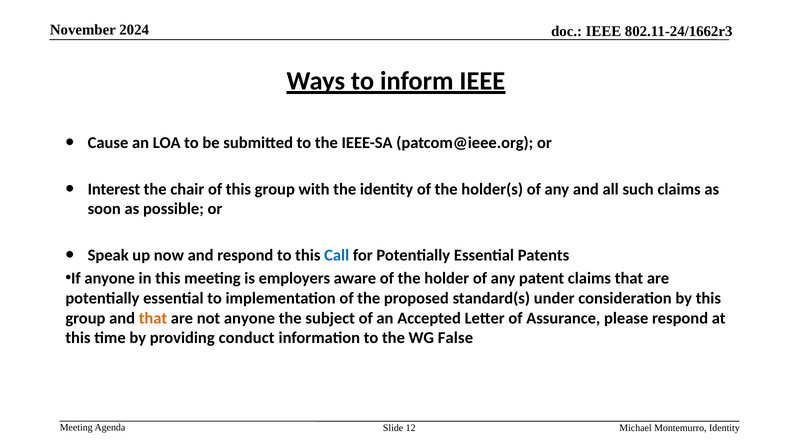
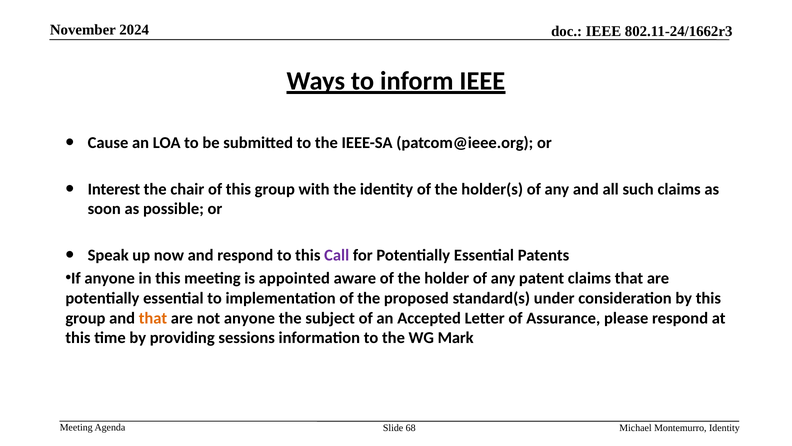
Call colour: blue -> purple (337, 255)
employers: employers -> appointed (294, 278)
conduct: conduct -> sessions (247, 338)
False: False -> Mark (456, 338)
12: 12 -> 68 (411, 427)
